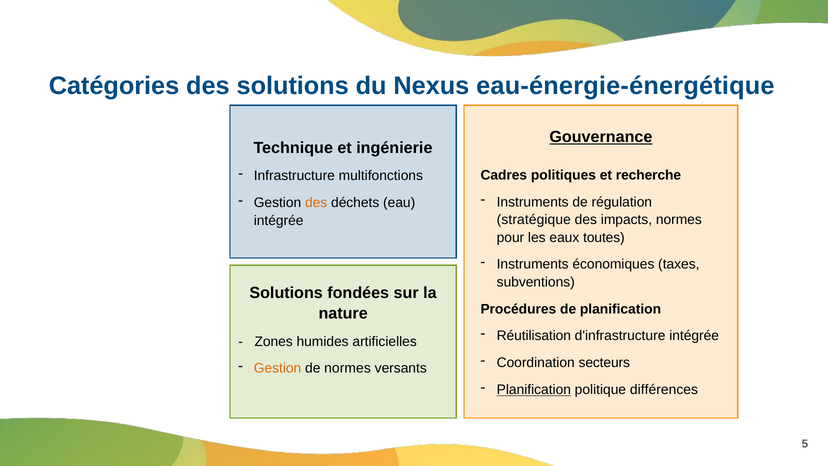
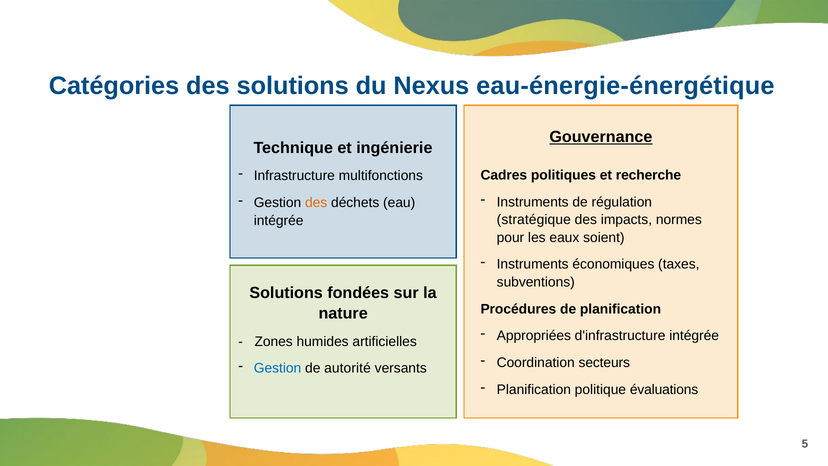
toutes: toutes -> soient (604, 237)
Réutilisation: Réutilisation -> Appropriées (534, 336)
Gestion colour: orange -> blue (278, 368)
de normes: normes -> autorité (347, 368)
Planification underline: present -> none (534, 390)
différences: différences -> évaluations (664, 390)
